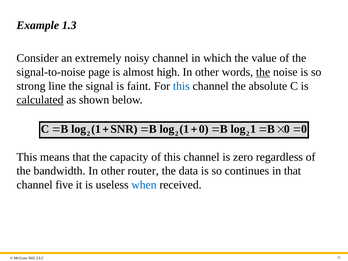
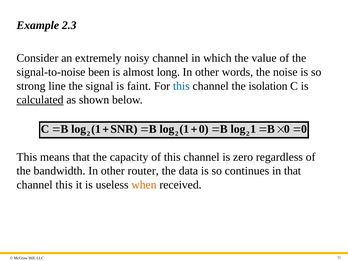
1.3: 1.3 -> 2.3 (69, 25)
page: page -> been (99, 72)
high: high -> long (168, 72)
the underline: present -> none (263, 72)
absolute: absolute -> isolation (268, 86)
channel five: five -> this (64, 185)
when colour: blue -> orange (144, 185)
